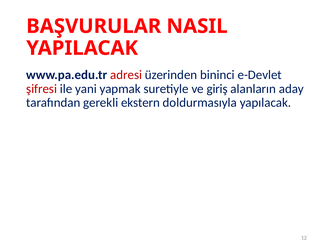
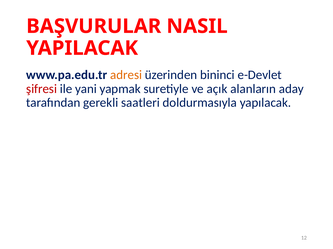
adresi colour: red -> orange (126, 75)
giriş: giriş -> açık (217, 89)
ekstern: ekstern -> saatleri (140, 103)
